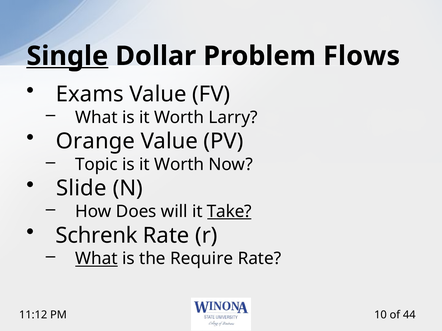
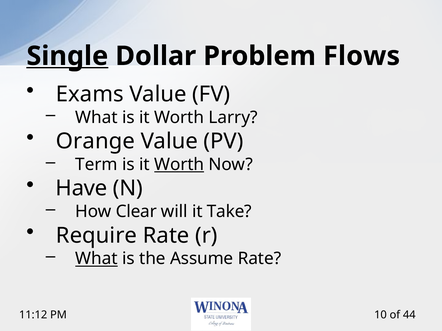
Topic: Topic -> Term (96, 165)
Worth underline: none -> present (179, 165)
Slide: Slide -> Have (82, 189)
Does: Does -> Clear (136, 212)
Take underline: present -> none (229, 212)
Schrenk: Schrenk -> Require (97, 236)
Require: Require -> Assume (202, 259)
